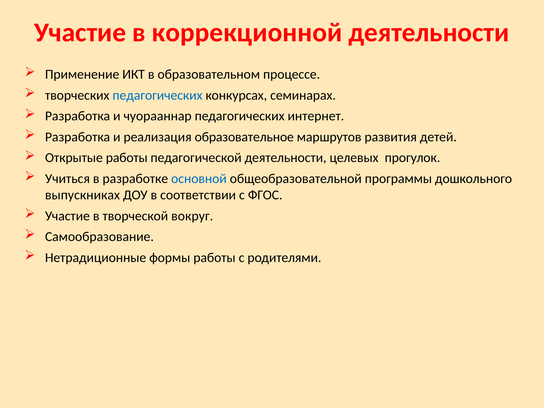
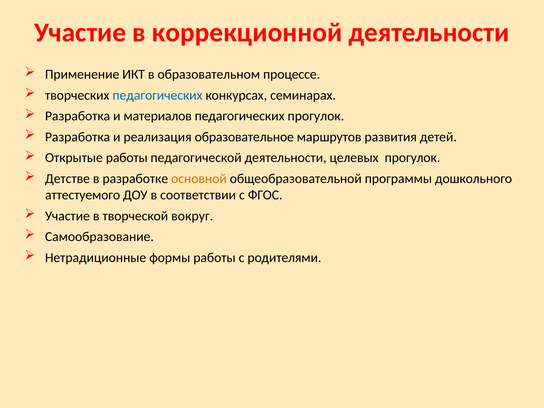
чуорааннар: чуорааннар -> материалов (158, 116)
педагогических интернет: интернет -> прогулок (316, 116)
Учиться: Учиться -> Детстве (67, 179)
основной colour: blue -> orange (199, 179)
выпускниках: выпускниках -> аттестуемого (83, 195)
